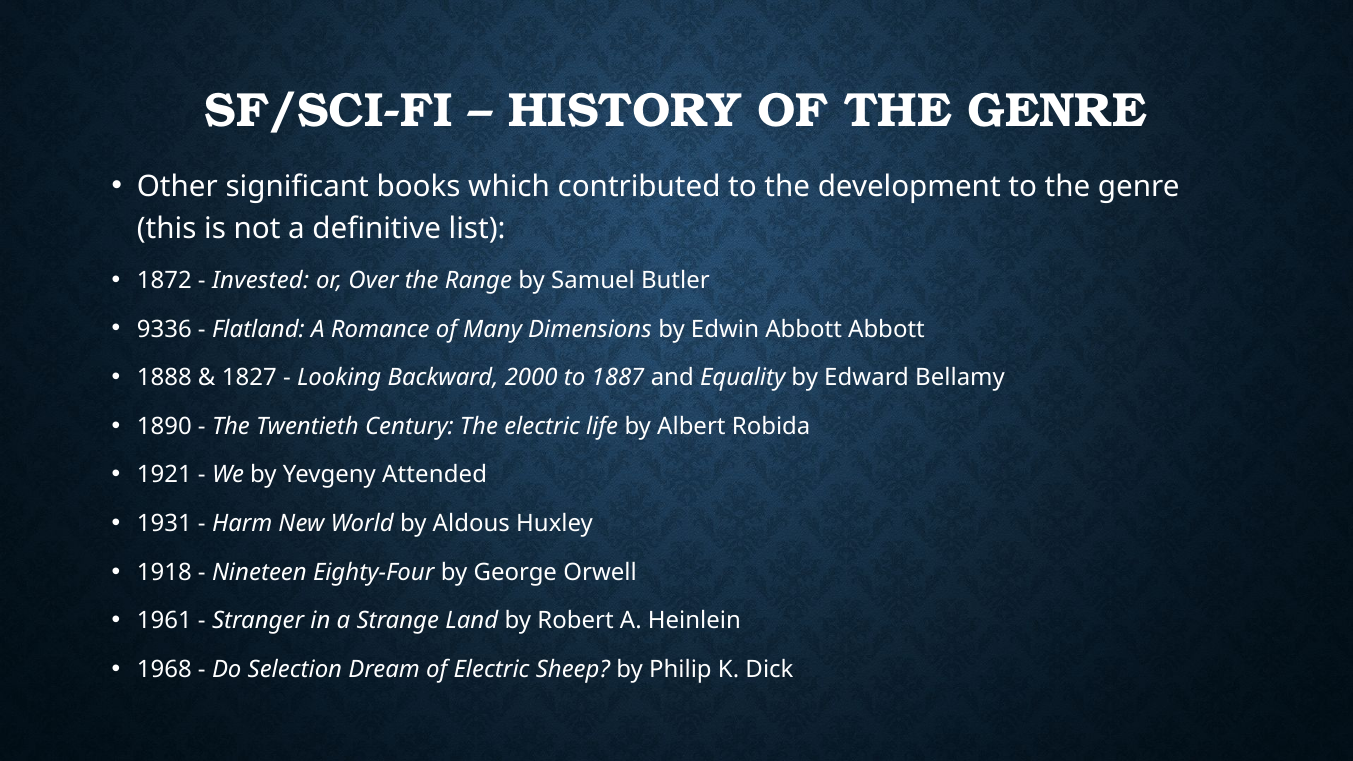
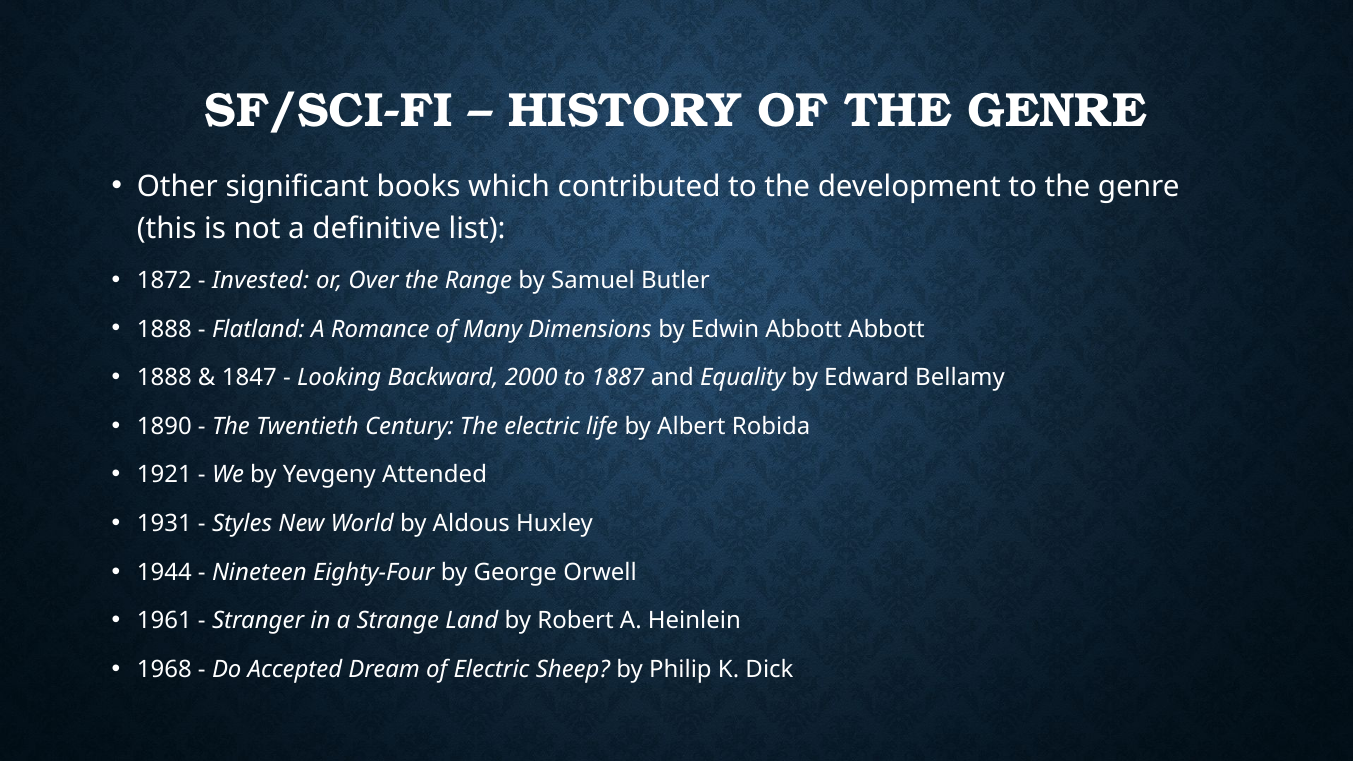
9336: 9336 -> 1888 (164, 329)
1827: 1827 -> 1847 (249, 378)
Harm: Harm -> Styles (242, 524)
1918: 1918 -> 1944 (164, 572)
Selection: Selection -> Accepted (295, 670)
